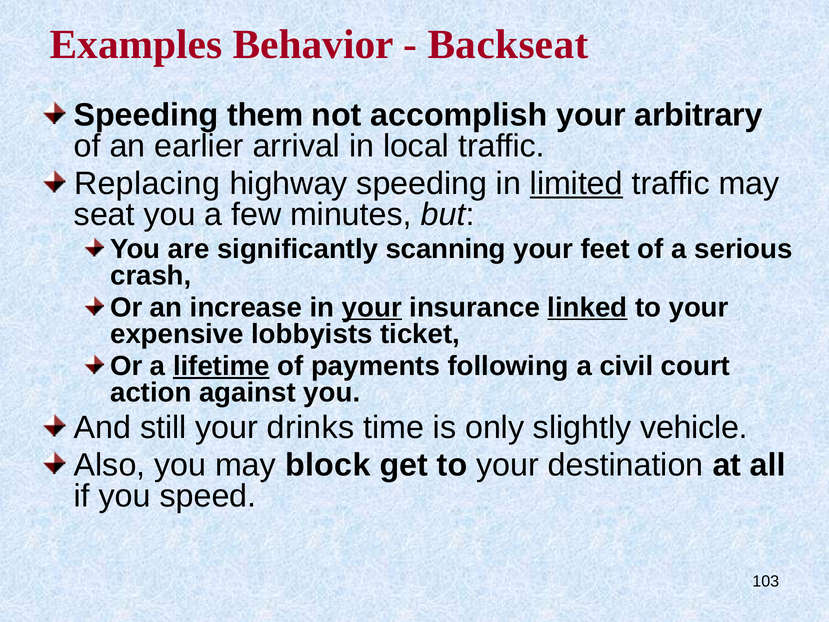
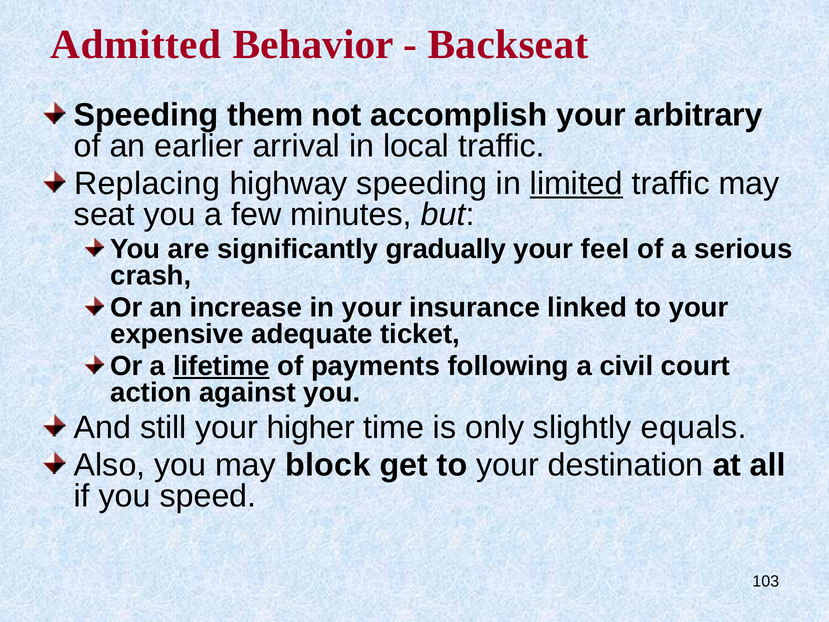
Examples: Examples -> Admitted (136, 44)
scanning: scanning -> gradually (446, 249)
feet: feet -> feel (605, 249)
your underline: present -> none (372, 307)
linked underline: present -> none (587, 307)
lobbyists: lobbyists -> adequate (312, 334)
drinks: drinks -> higher (311, 428)
vehicle: vehicle -> equals (694, 428)
